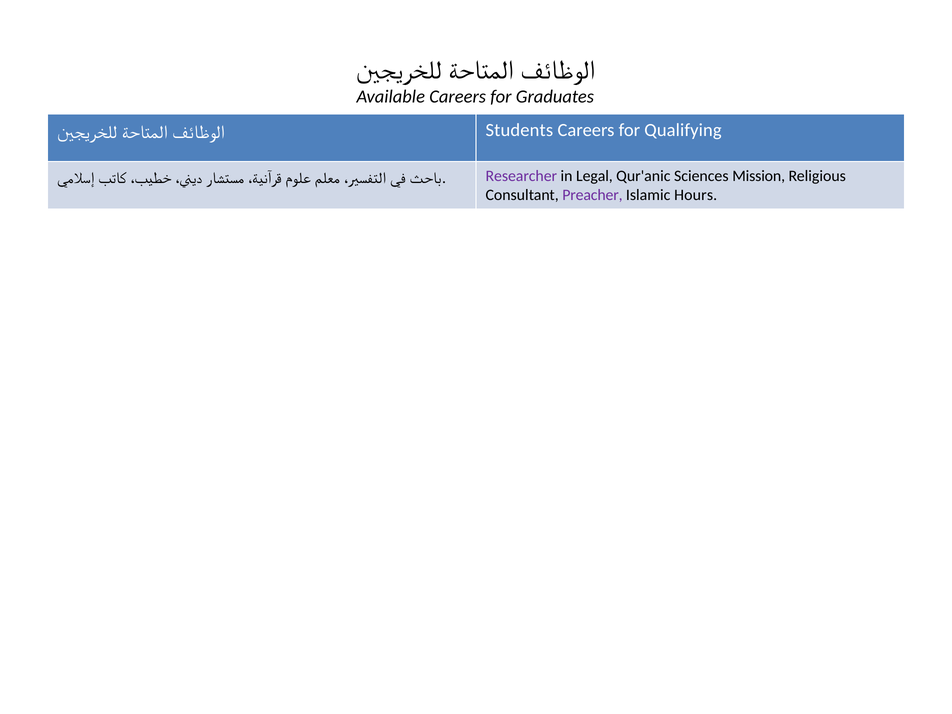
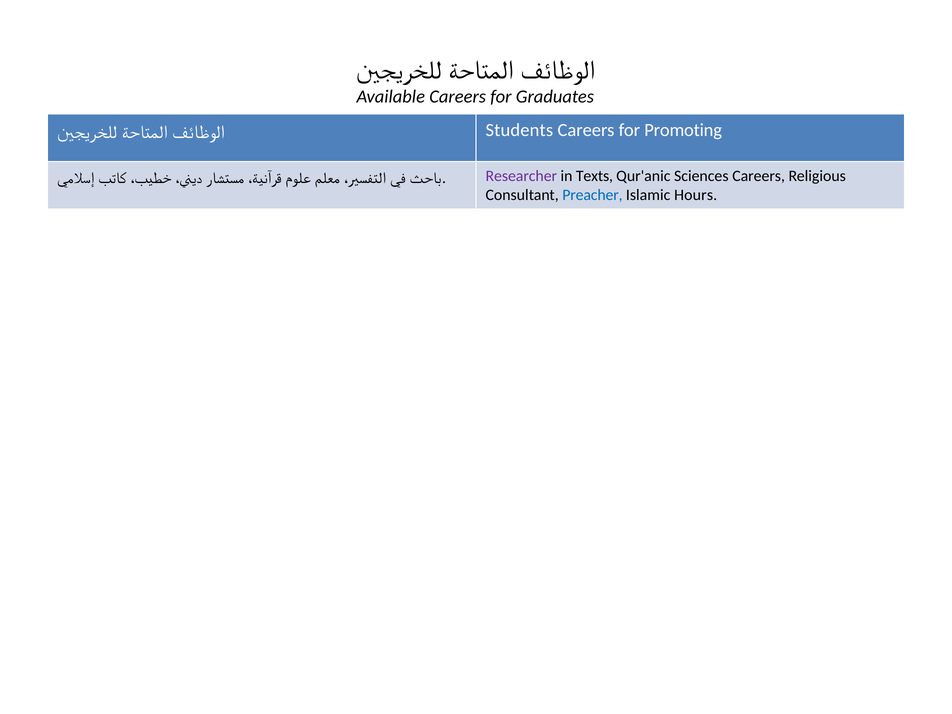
Qualifying: Qualifying -> Promoting (683, 130)
Legal: Legal -> Texts (594, 176)
Sciences Mission: Mission -> Careers (759, 176)
Preacher colour: purple -> blue (592, 195)
